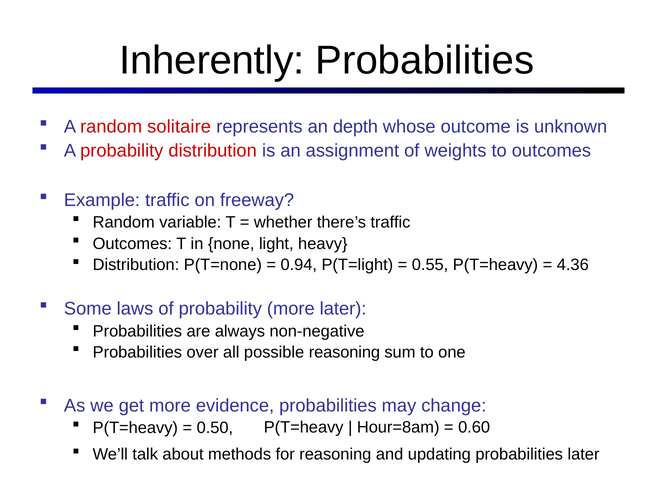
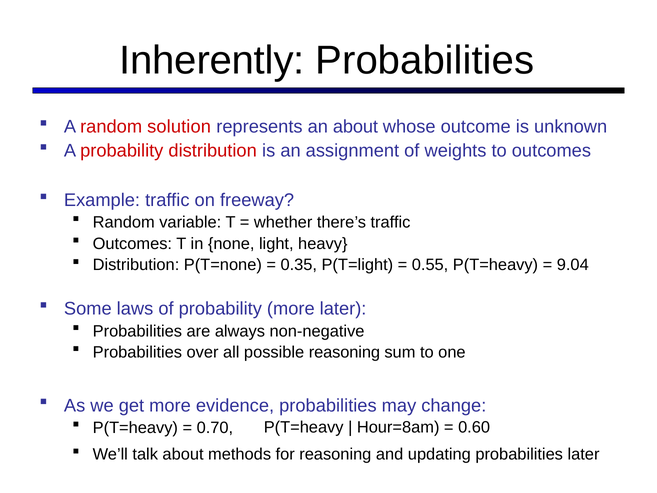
solitaire: solitaire -> solution (179, 127)
an depth: depth -> about (355, 127)
0.94: 0.94 -> 0.35 (299, 265)
4.36: 4.36 -> 9.04 (573, 265)
0.50: 0.50 -> 0.70 (215, 428)
